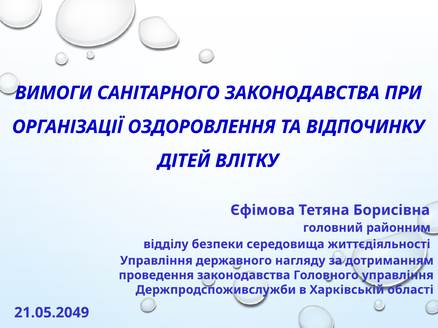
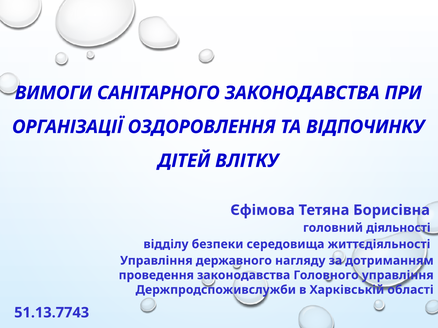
районним: районним -> діяльності (398, 228)
21.05.2049: 21.05.2049 -> 51.13.7743 (52, 313)
